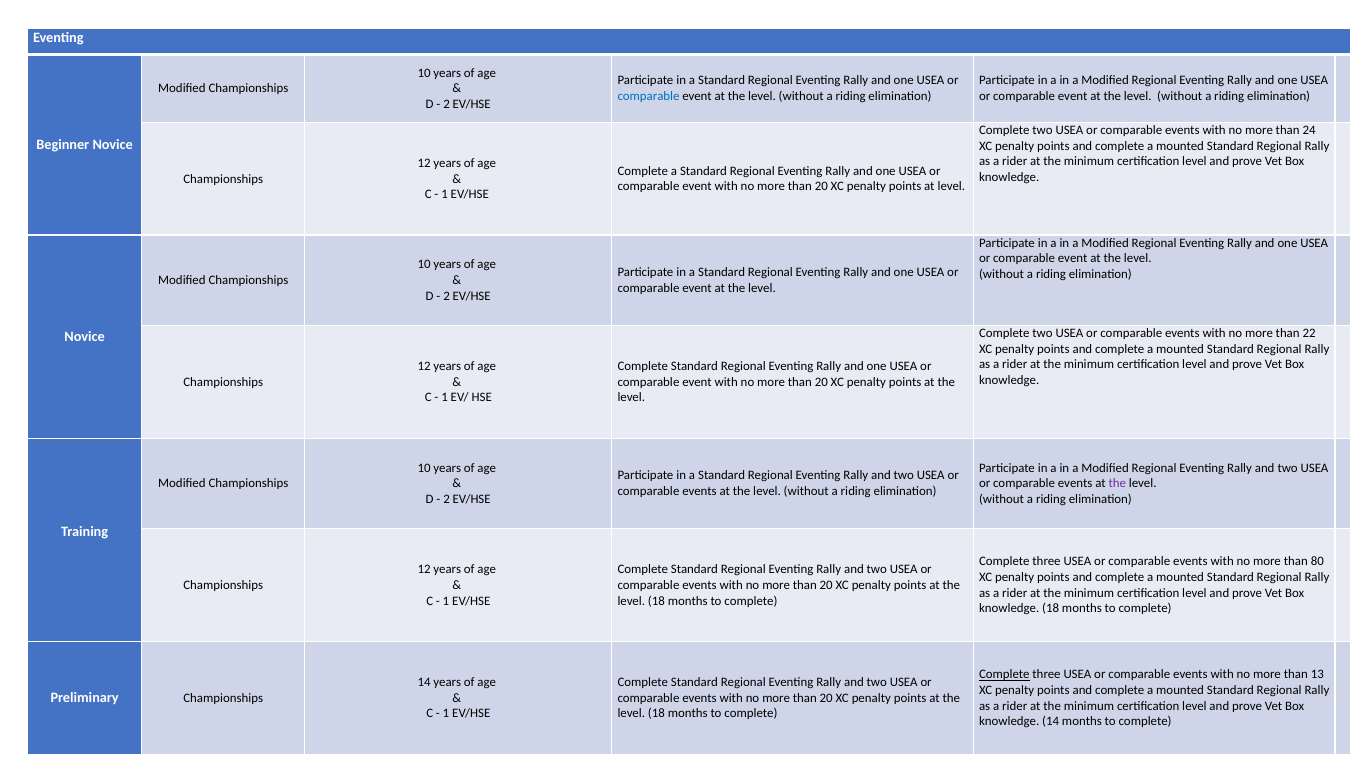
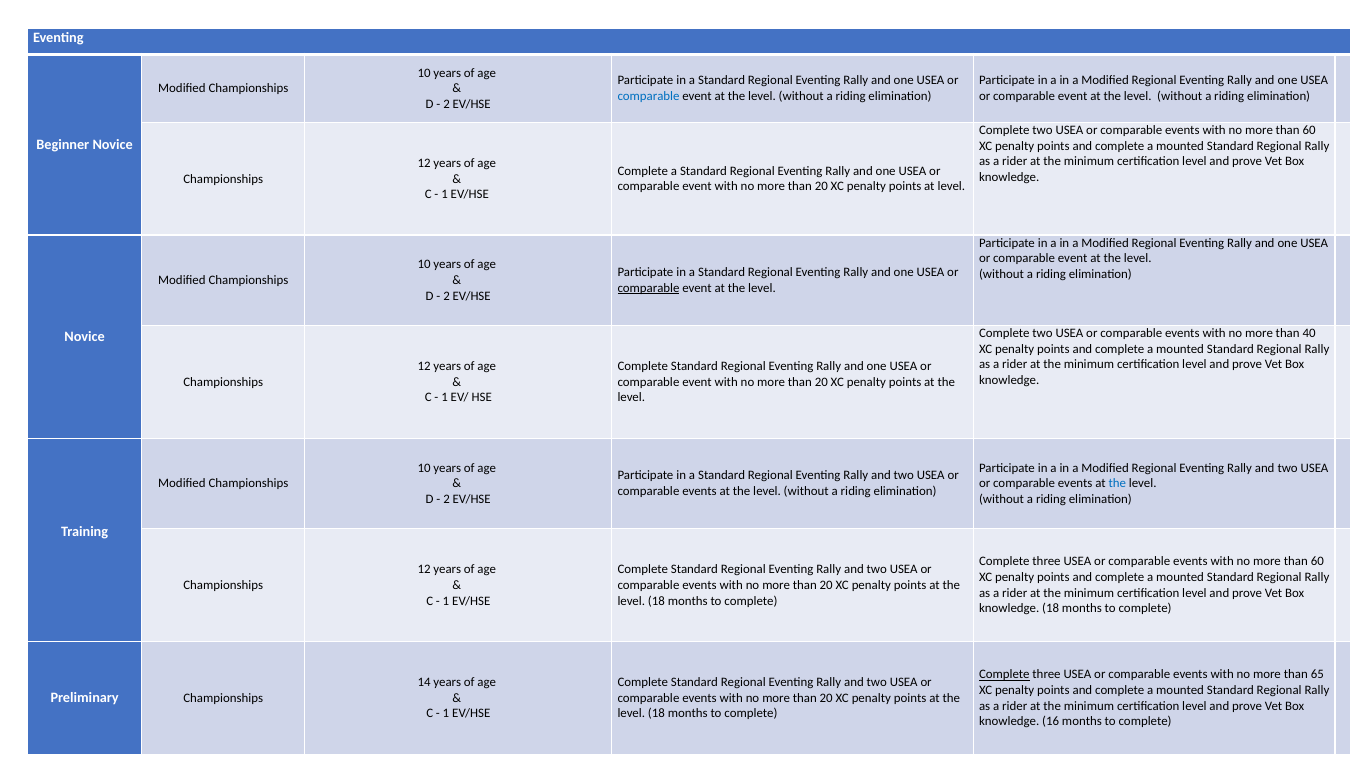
24: 24 -> 60 (1309, 130)
comparable underline: none -> present (648, 288)
22: 22 -> 40 (1309, 333)
the colour: purple -> blue (1117, 483)
80: 80 -> 60 (1317, 561)
13: 13 -> 65 (1317, 674)
knowledge 14: 14 -> 16 (1051, 721)
